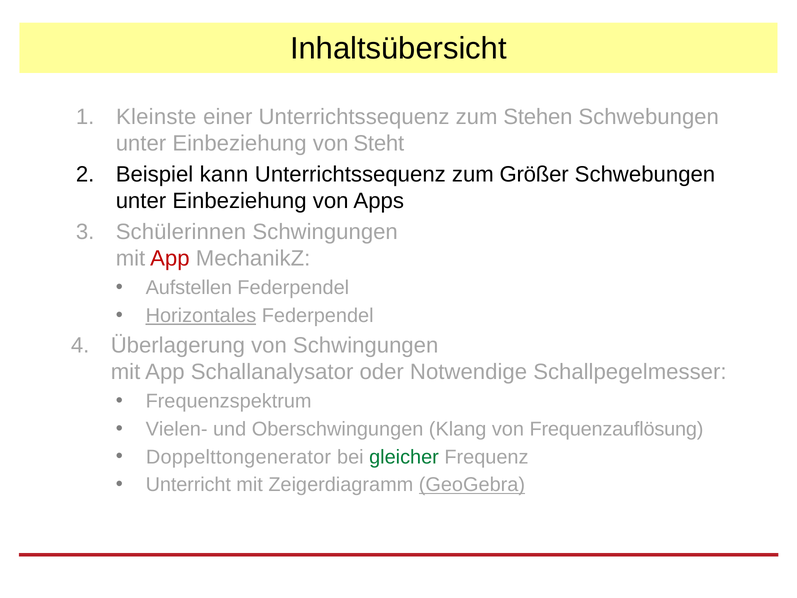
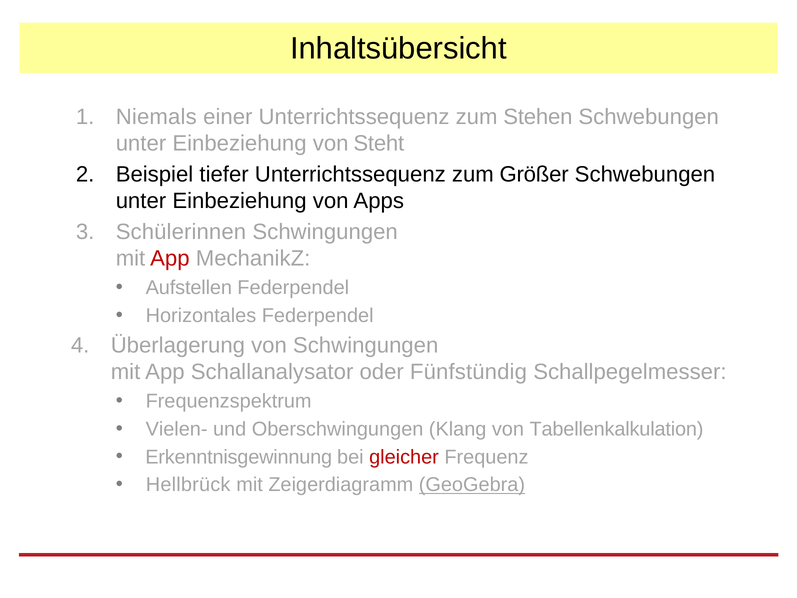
Kleinste: Kleinste -> Niemals (156, 117)
kann: kann -> tiefer (224, 174)
Horizontales underline: present -> none (201, 315)
Notwendige: Notwendige -> Fünfstündig (468, 372)
Frequenzauflösung: Frequenzauflösung -> Tabellenkalkulation (617, 429)
Doppelttongenerator: Doppelttongenerator -> Erkenntnisgewinnung (239, 457)
gleicher colour: green -> red (404, 457)
Unterricht: Unterricht -> Hellbrück (188, 485)
